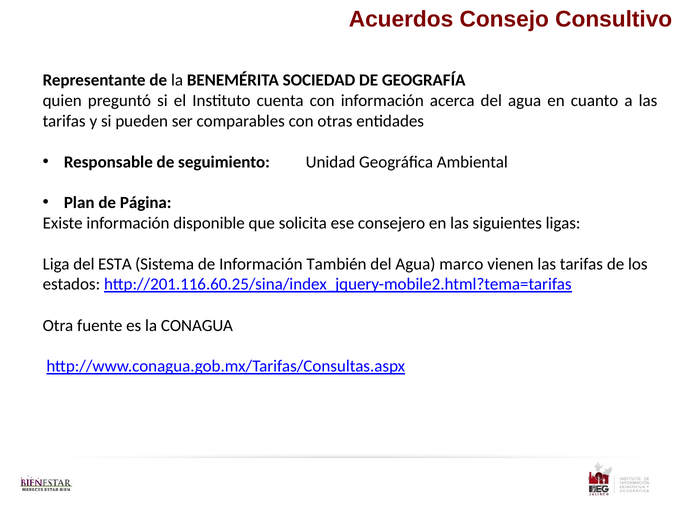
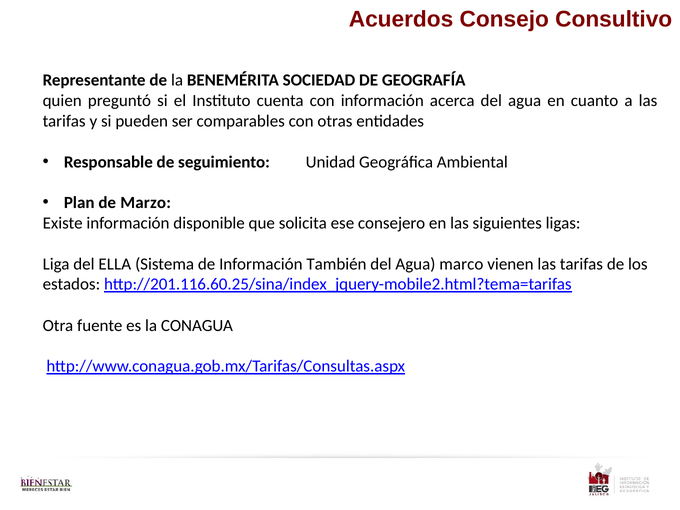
Página: Página -> Marzo (146, 203)
ESTA: ESTA -> ELLA (115, 264)
